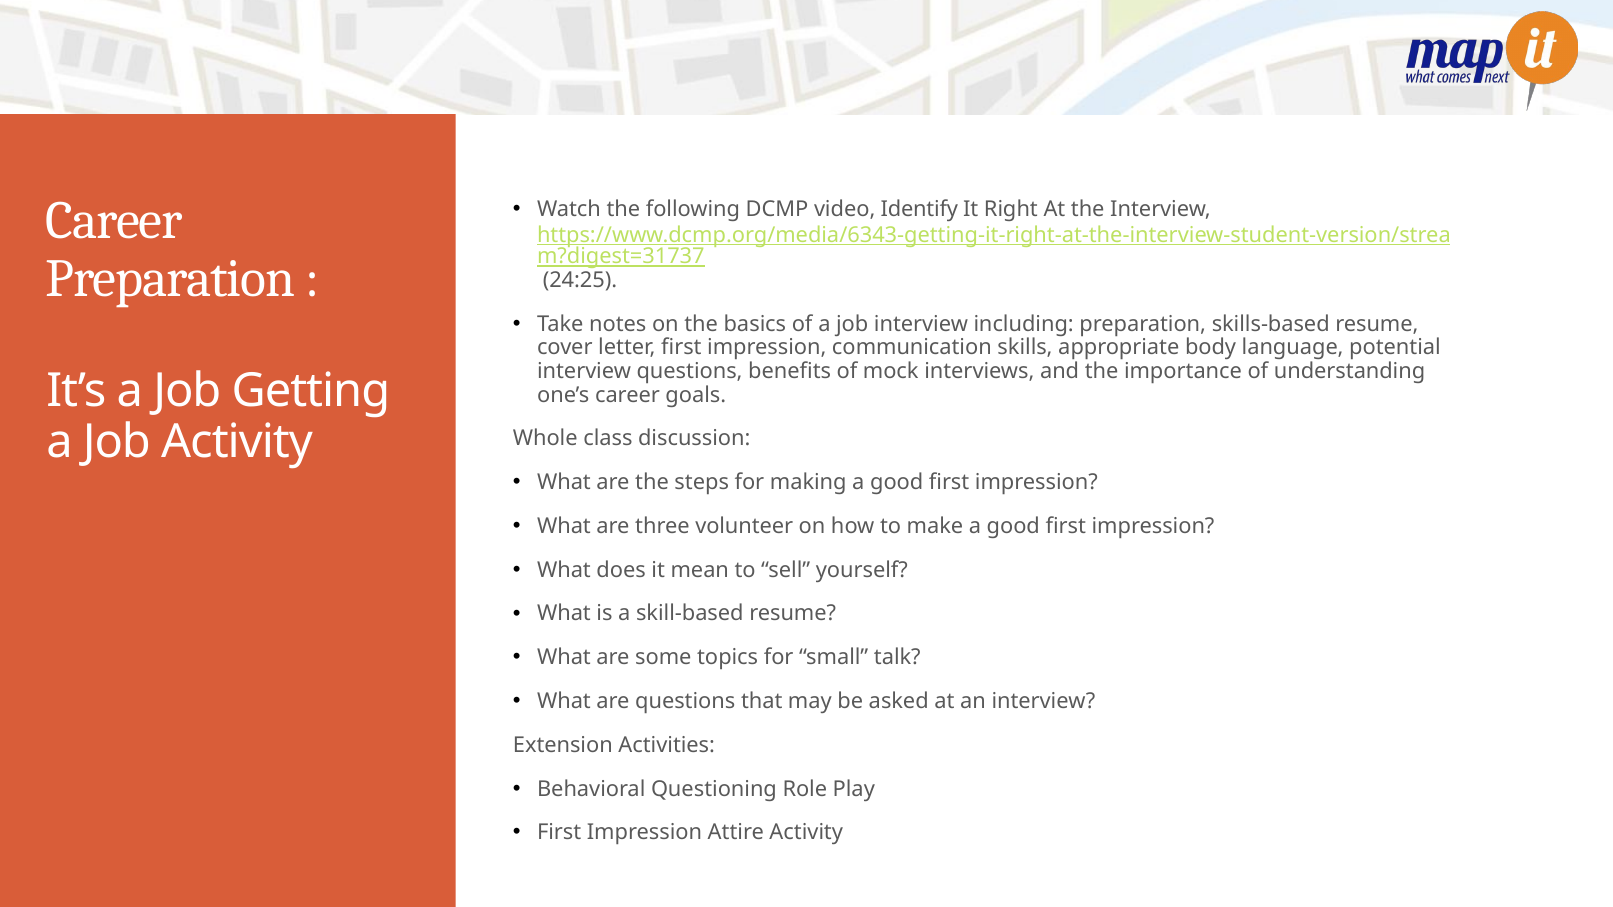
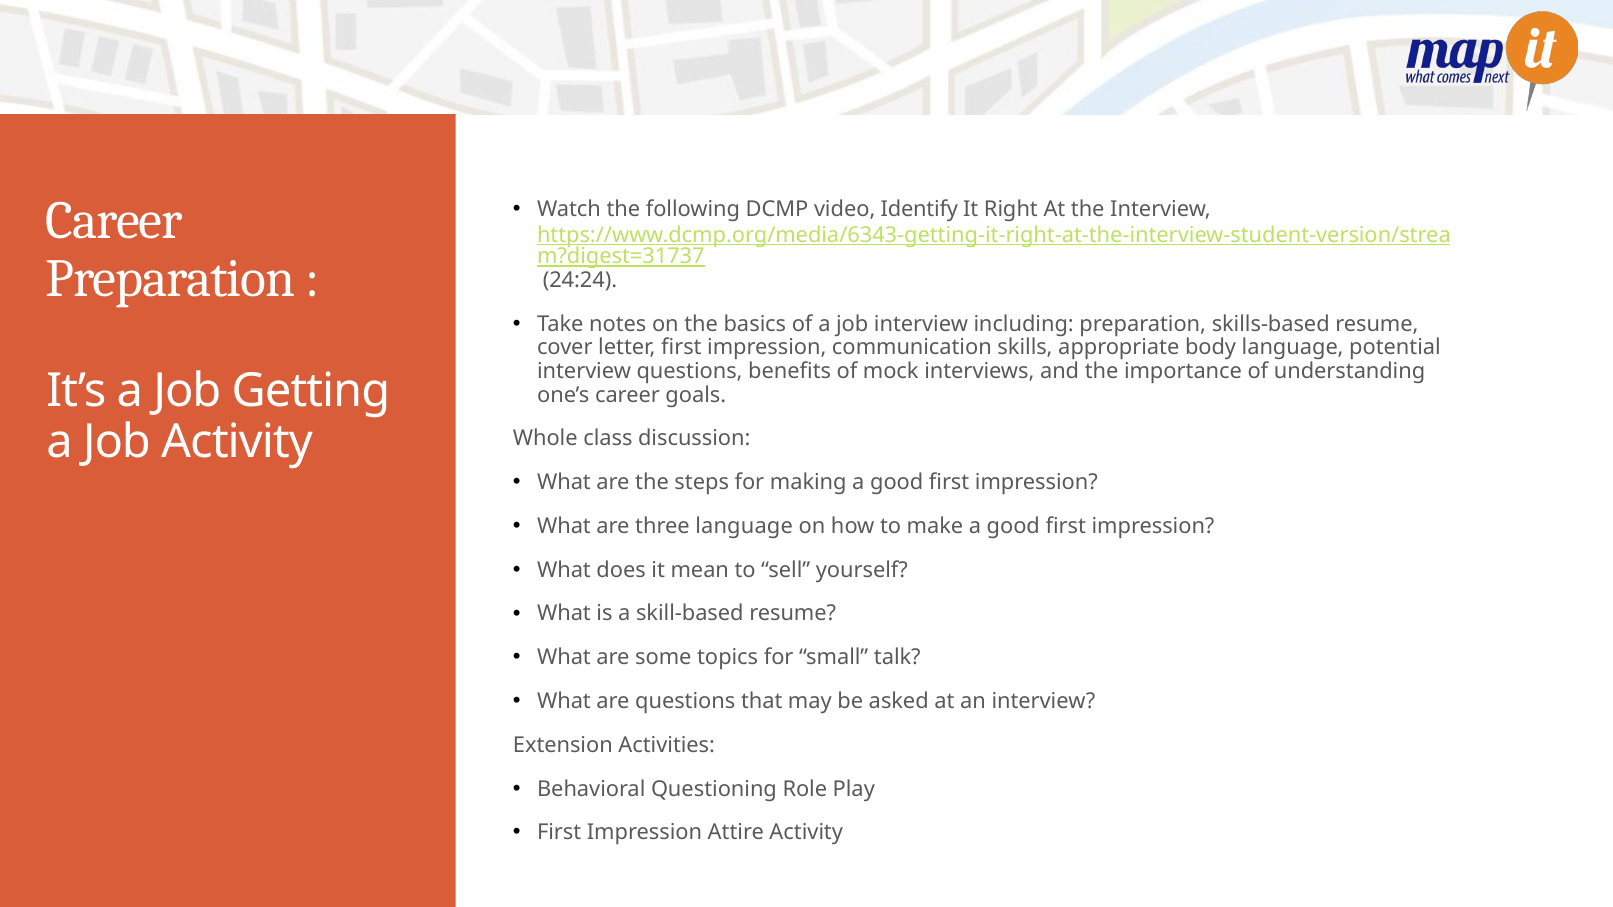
24:25: 24:25 -> 24:24 (580, 281)
three volunteer: volunteer -> language (744, 526)
